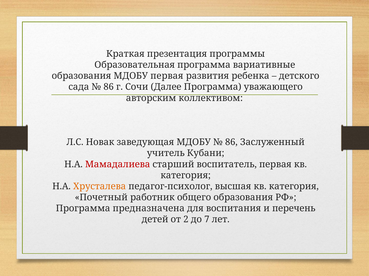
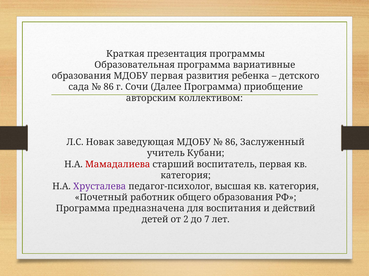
уважающего: уважающего -> приобщение (273, 87)
Хрусталева colour: orange -> purple (100, 187)
перечень: перечень -> действий (294, 209)
